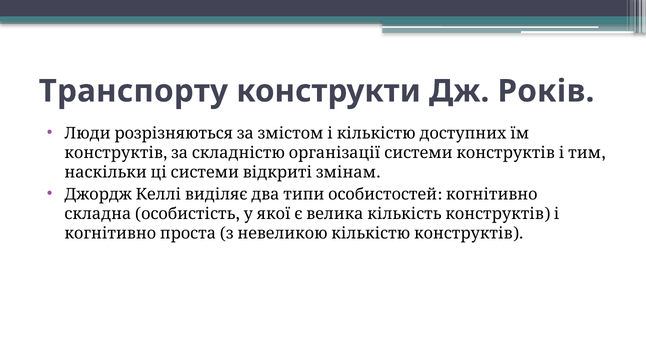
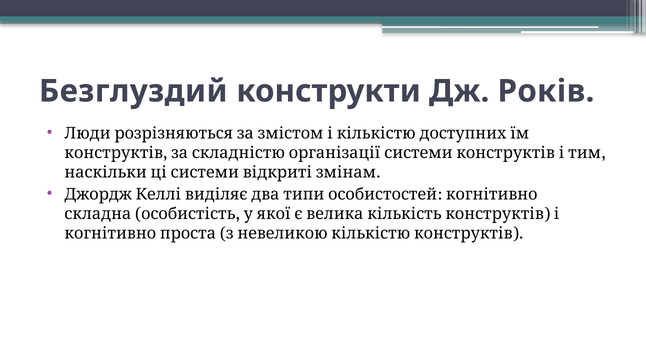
Транспорту: Транспорту -> Безглуздий (133, 91)
